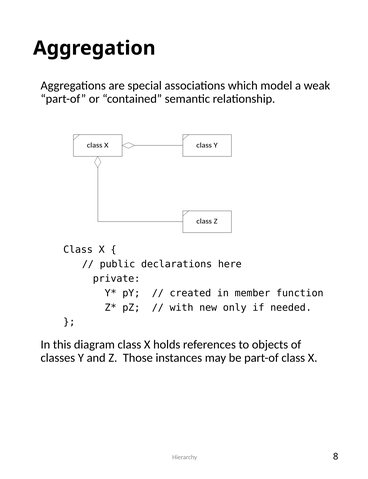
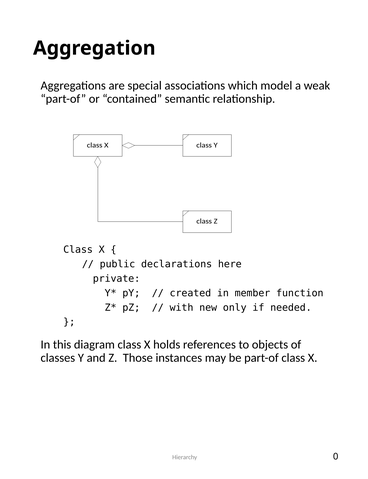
8: 8 -> 0 (336, 456)
